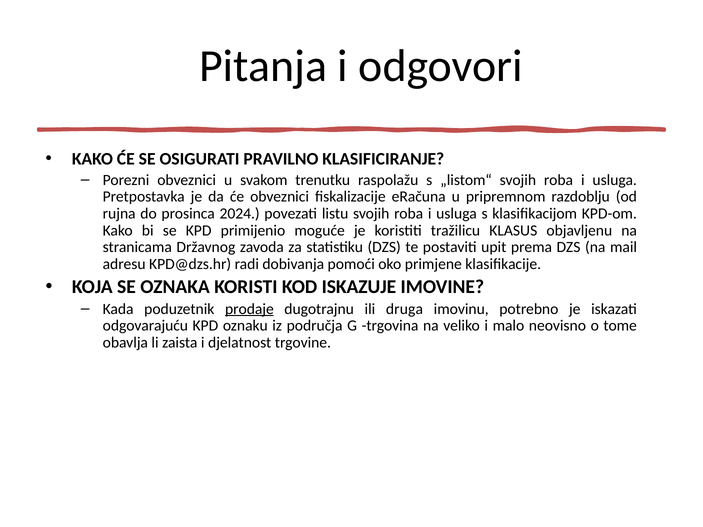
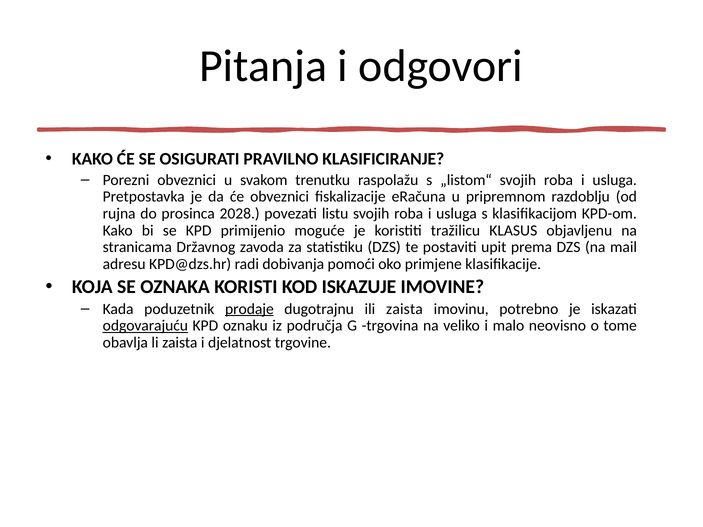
2024: 2024 -> 2028 (240, 214)
ili druga: druga -> zaista (404, 309)
odgovarajuću underline: none -> present (145, 326)
